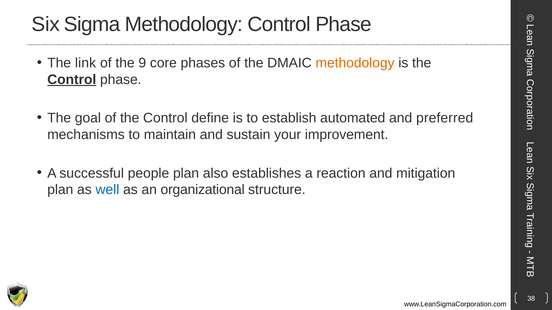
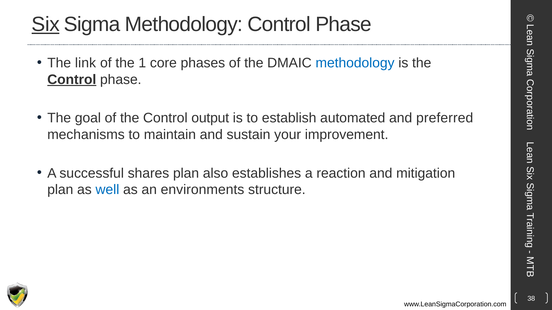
Six underline: none -> present (46, 25)
9: 9 -> 1 (142, 63)
methodology colour: orange -> blue (355, 63)
define: define -> output (210, 118)
people: people -> shares (148, 173)
organizational: organizational -> environments (203, 190)
